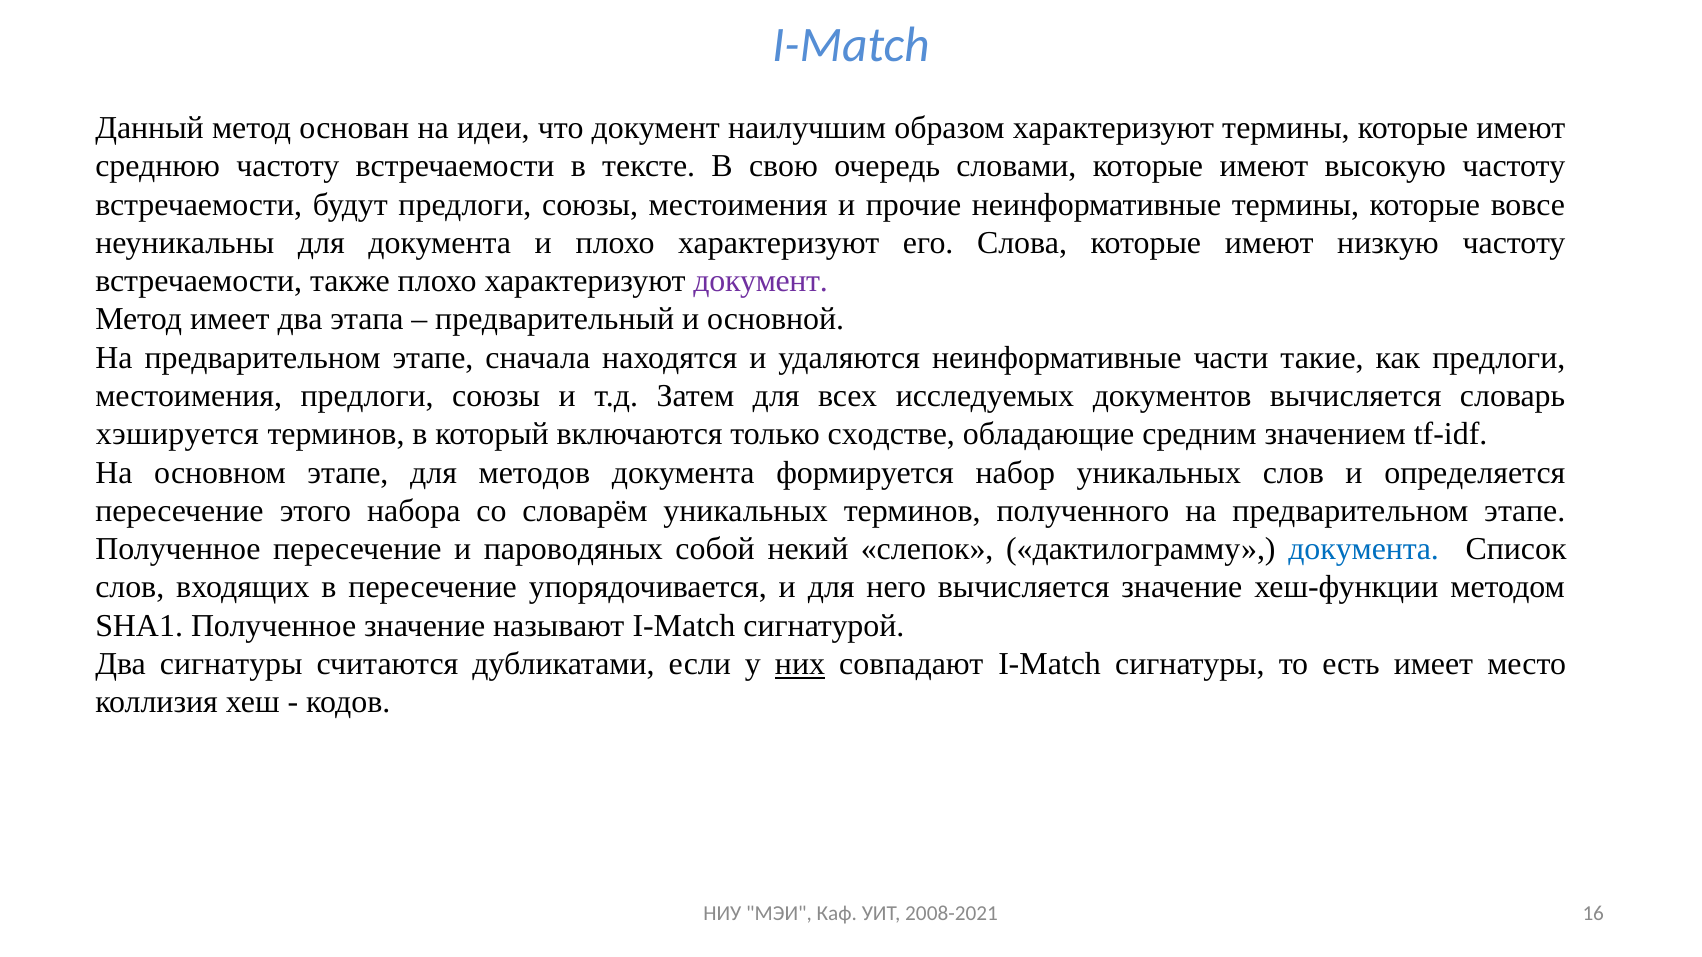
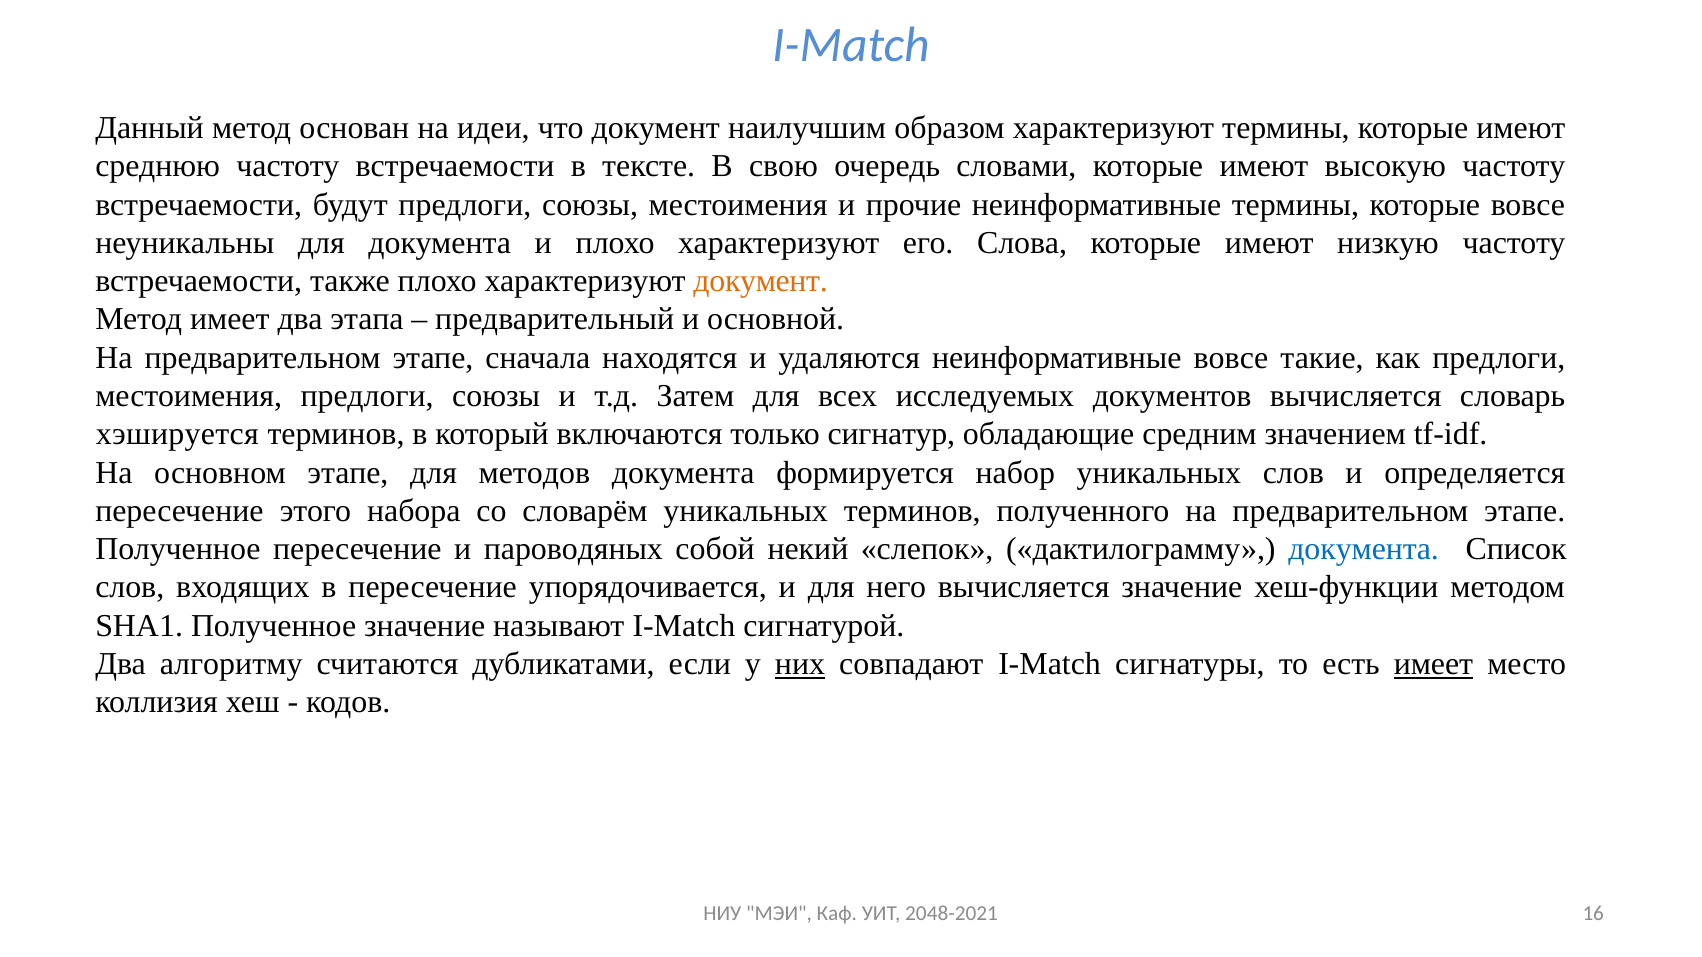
документ colour: purple -> orange (761, 281)
неинформативные части: части -> вовсе (1231, 358)
сходстве: сходстве -> сигнатур (891, 434)
Два сигнатуры: сигнатуры -> алгоритму (231, 664)
имеет underline: none -> present (1433, 664)
2008-2021: 2008-2021 -> 2048-2021 (952, 914)
